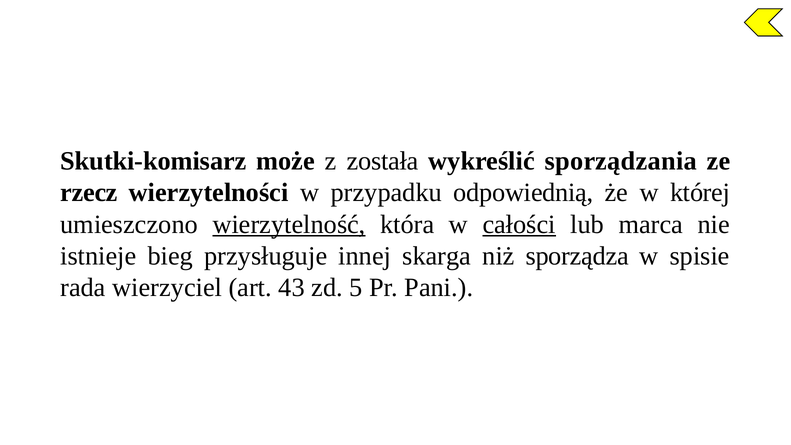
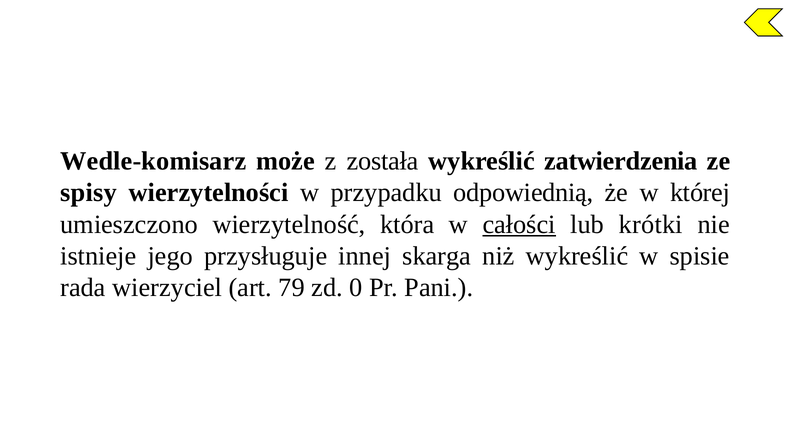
Skutki-komisarz: Skutki-komisarz -> Wedle-komisarz (153, 161)
sporządzania: sporządzania -> zatwierdzenia (621, 161)
rzecz: rzecz -> spisy (89, 193)
wierzytelność underline: present -> none (289, 224)
marca: marca -> krótki (651, 224)
bieg: bieg -> jego (170, 256)
niż sporządza: sporządza -> wykreślić (577, 256)
43: 43 -> 79 (292, 288)
5: 5 -> 0 (356, 288)
